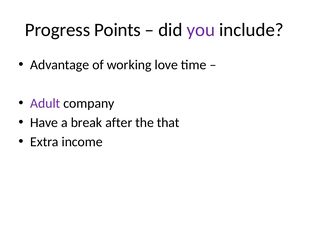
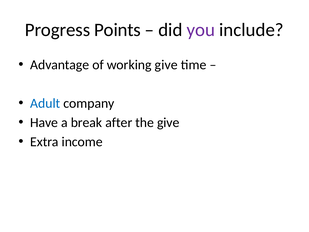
working love: love -> give (166, 65)
Adult colour: purple -> blue (45, 103)
the that: that -> give (168, 123)
